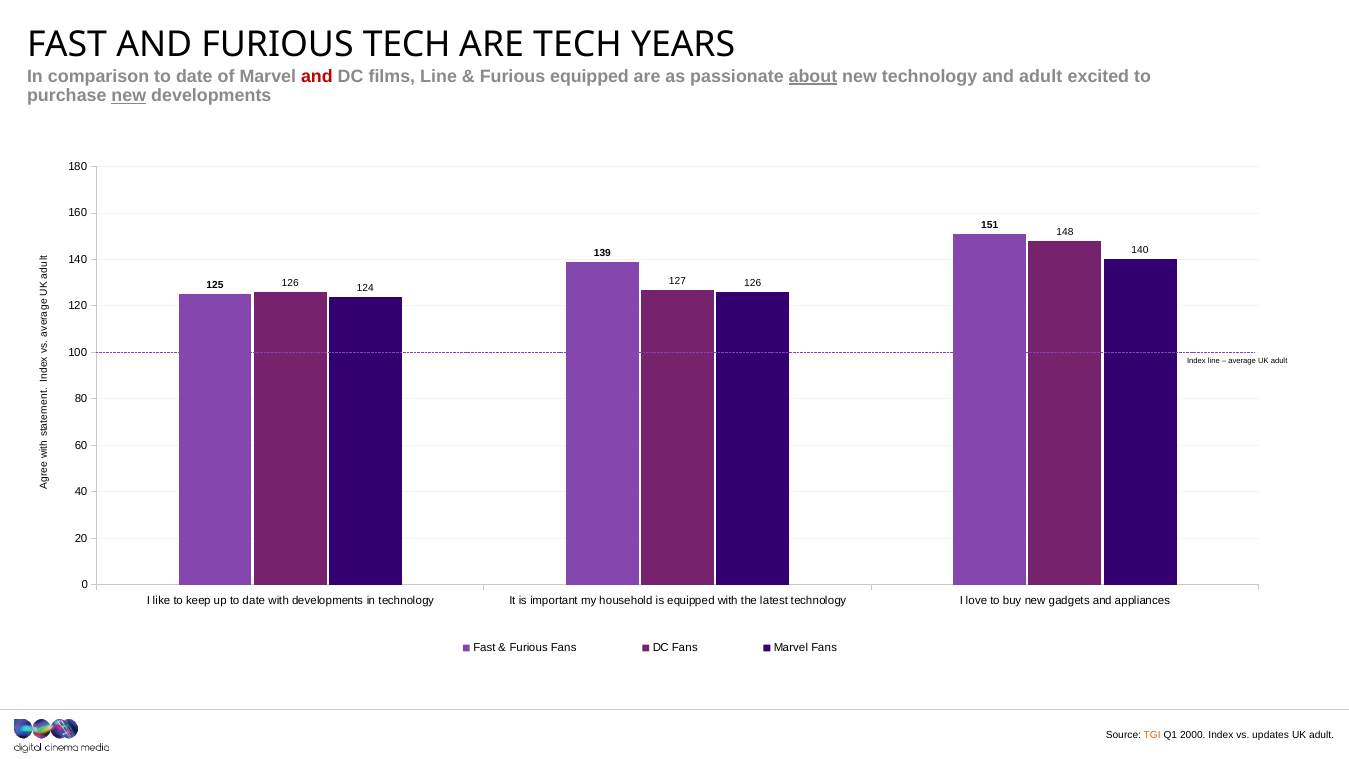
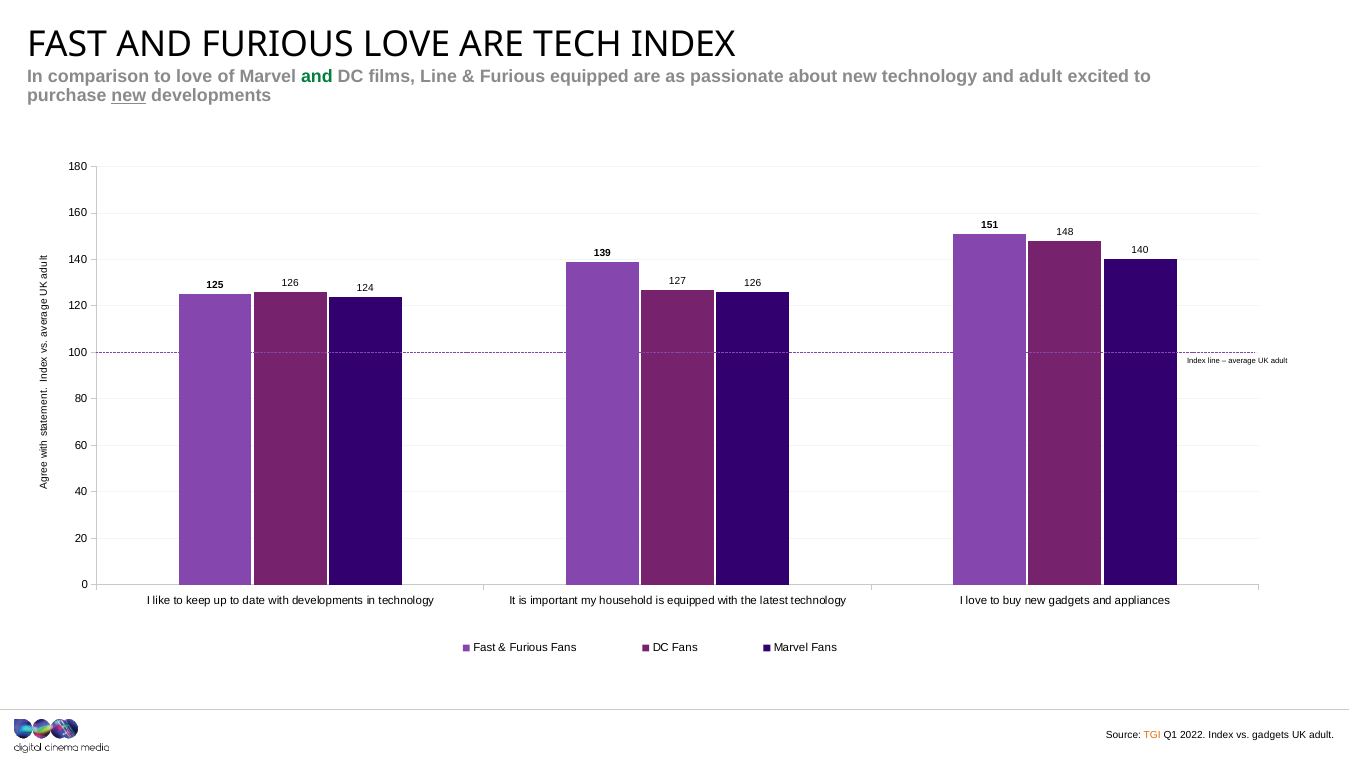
FURIOUS TECH: TECH -> LOVE (407, 44)
TECH YEARS: YEARS -> INDEX (683, 44)
comparison to date: date -> love (194, 76)
and colour: red -> green (317, 76)
about underline: present -> none (813, 76)
2000: 2000 -> 2022 (1193, 735)
vs updates: updates -> gadgets (1271, 735)
